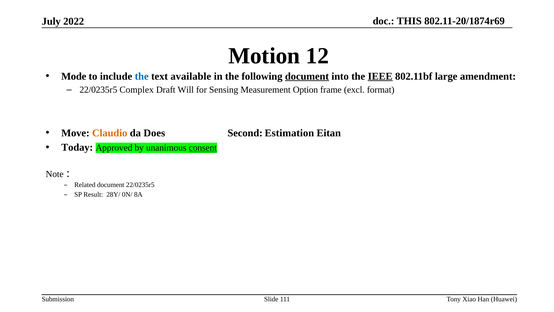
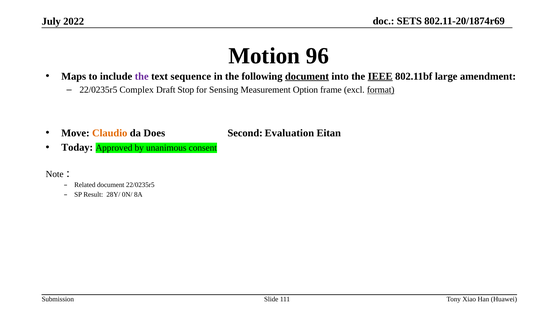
THIS: THIS -> SETS (409, 21)
12: 12 -> 96 (317, 56)
Mode: Mode -> Maps (74, 76)
the colour: blue -> purple (142, 76)
available: available -> sequence (191, 76)
Will: Will -> Stop (186, 90)
format underline: none -> present (381, 90)
Estimation: Estimation -> Evaluation (289, 133)
consent underline: present -> none (203, 148)
